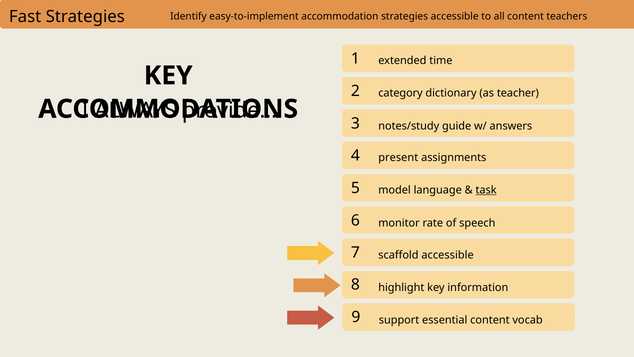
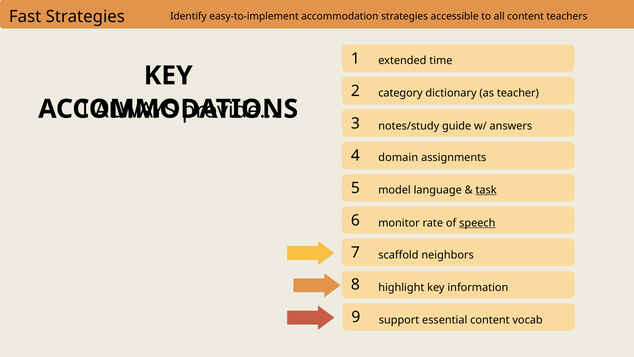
present: present -> domain (398, 158)
speech underline: none -> present (477, 223)
scaffold accessible: accessible -> neighbors (448, 255)
